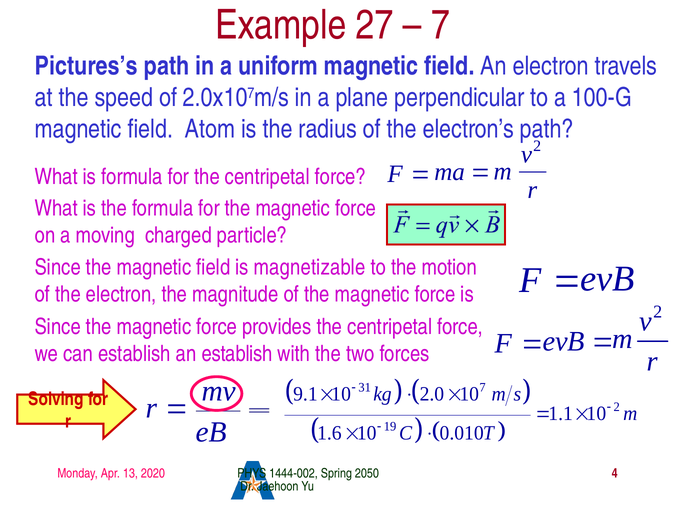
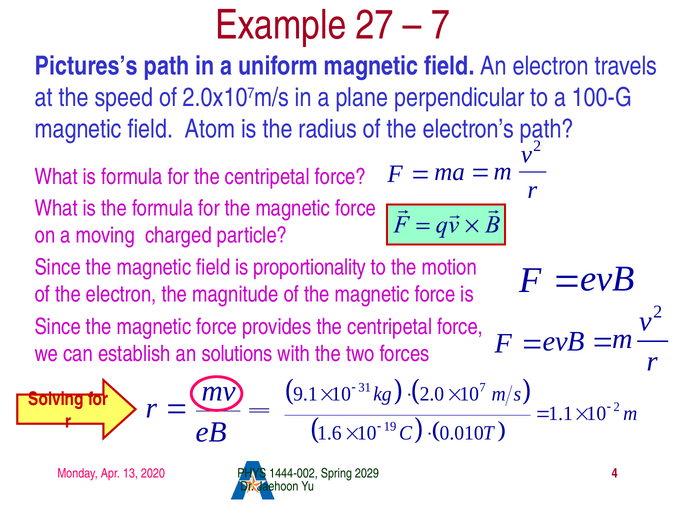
magnetizable: magnetizable -> proportionality (310, 268)
an establish: establish -> solutions (237, 354)
2050: 2050 -> 2029 (367, 473)
